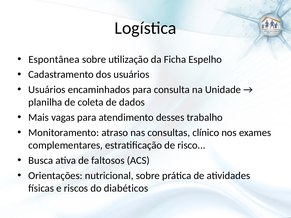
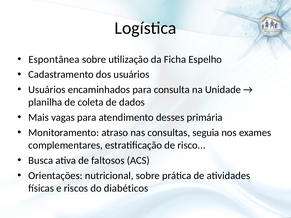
trabalho: trabalho -> primária (205, 118)
clínico: clínico -> seguia (206, 133)
